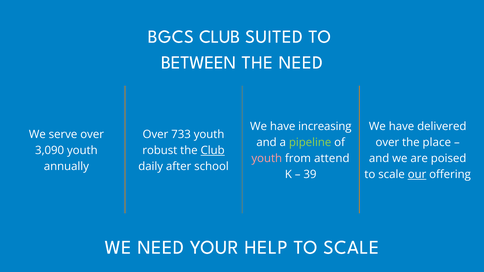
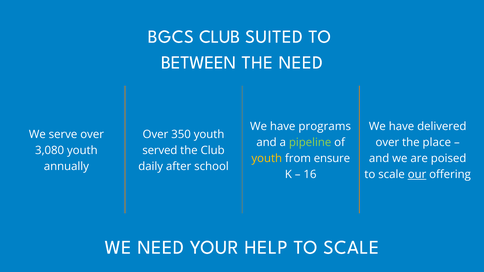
increasing: increasing -> programs (325, 126)
733: 733 -> 350 (181, 134)
3,090: 3,090 -> 3,080 (50, 150)
robust: robust -> served (160, 150)
Club underline: present -> none (213, 150)
youth colour: pink -> yellow (267, 158)
attend: attend -> ensure (332, 158)
39: 39 -> 16 (310, 174)
